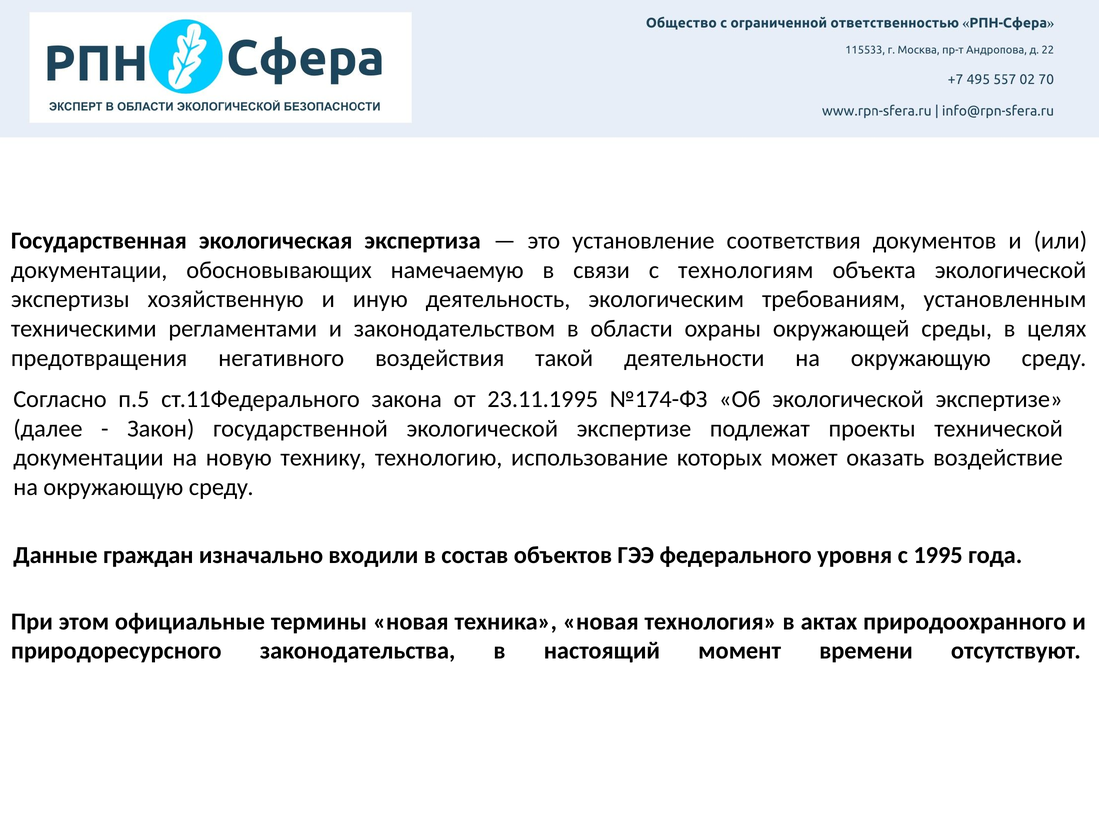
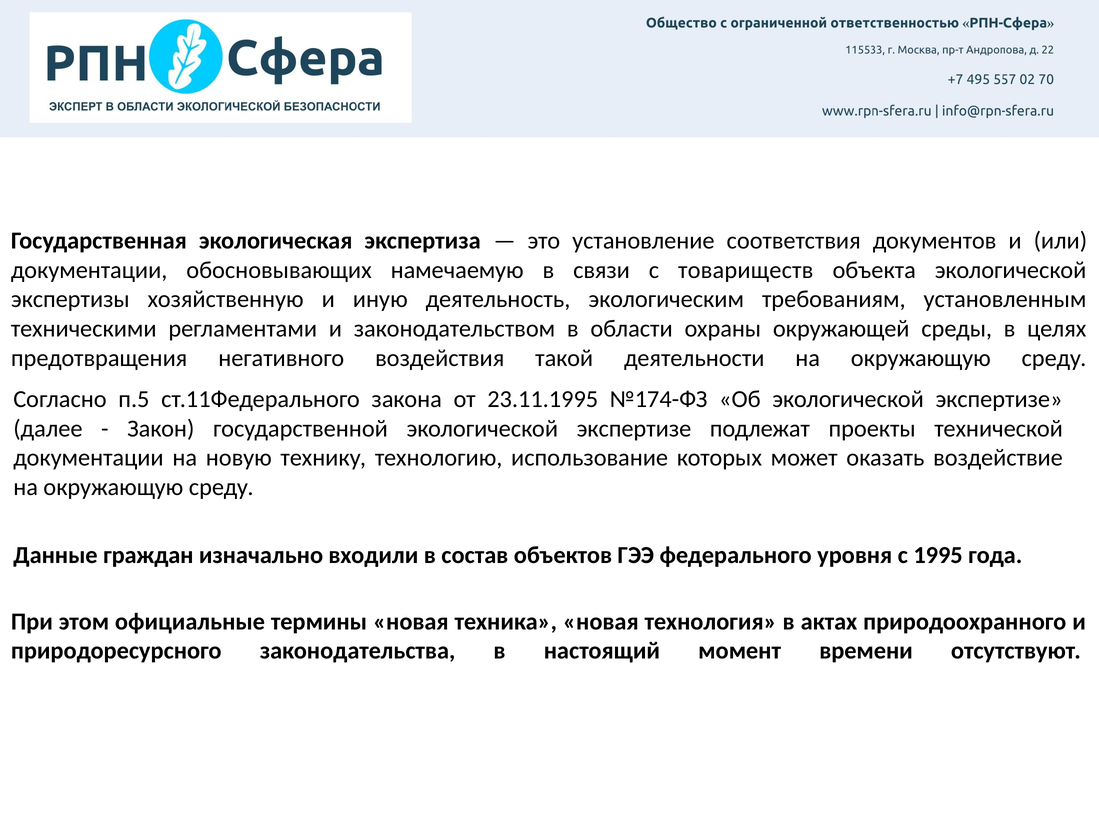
технологиям: технологиям -> товариществ (746, 270)
